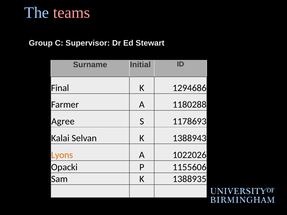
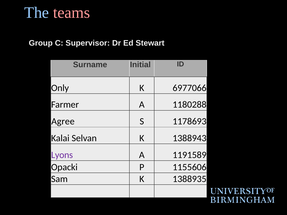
Final: Final -> Only (60, 88)
1294686: 1294686 -> 6977066 (190, 88)
Lyons colour: orange -> purple (62, 155)
1022026: 1022026 -> 1191589 (190, 155)
